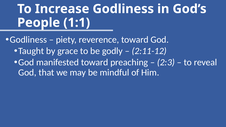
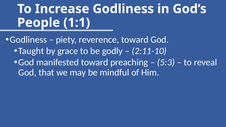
2:11-12: 2:11-12 -> 2:11-10 (149, 51)
2:3: 2:3 -> 5:3 (166, 62)
